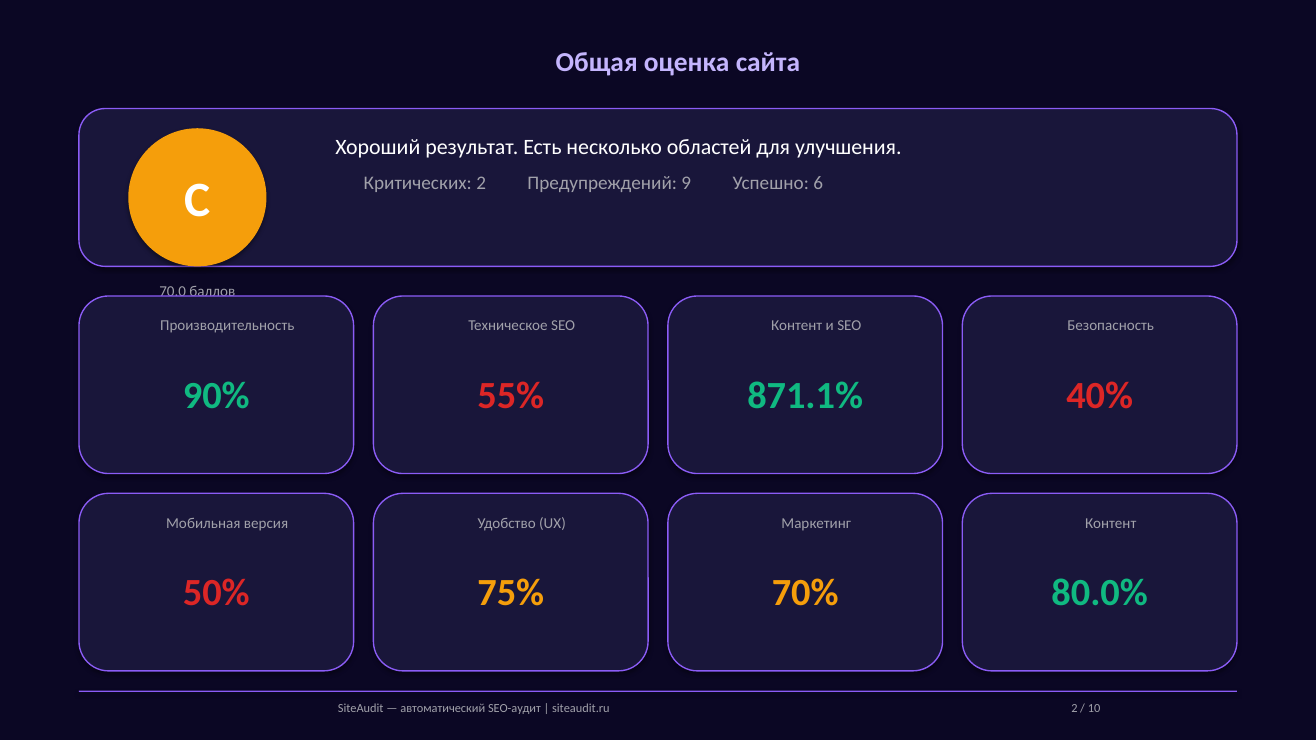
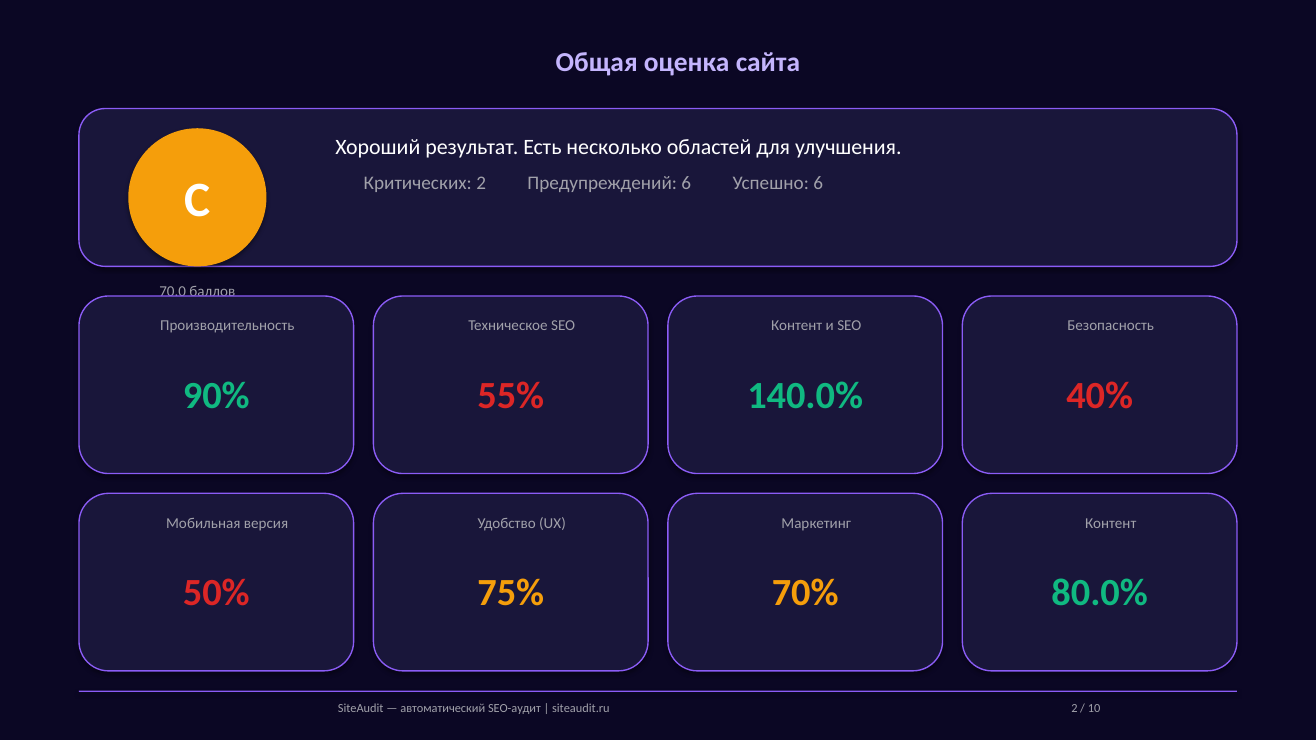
Предупреждений 9: 9 -> 6 (686, 183)
871.1%: 871.1% -> 140.0% (805, 396)
